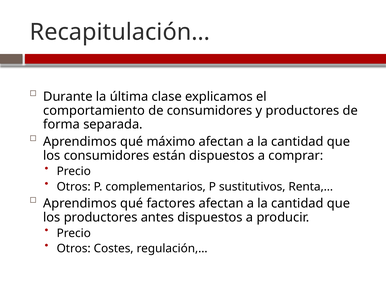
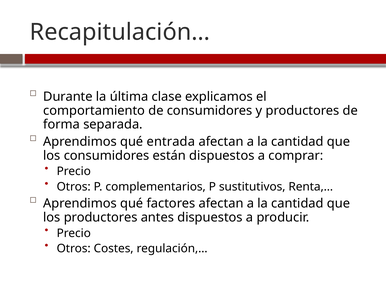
máximo: máximo -> entrada (171, 142)
